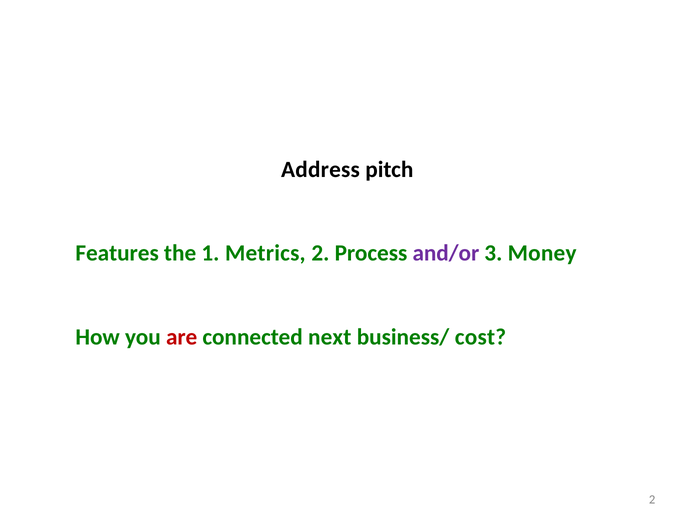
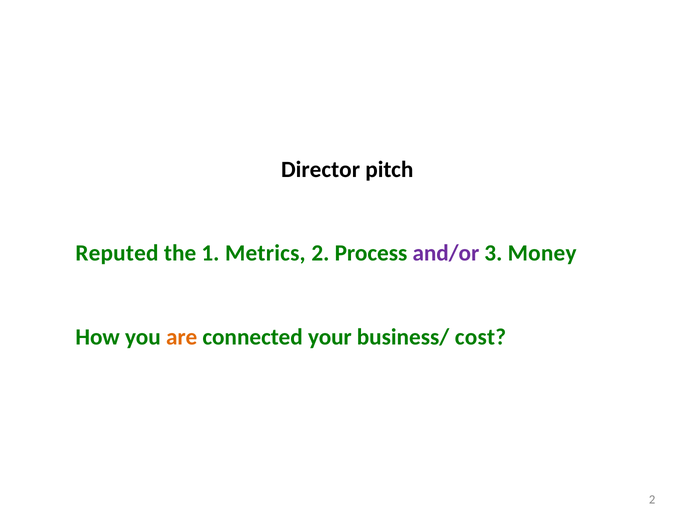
Address: Address -> Director (321, 170)
Features: Features -> Reputed (117, 253)
are colour: red -> orange (182, 337)
next: next -> your (330, 337)
